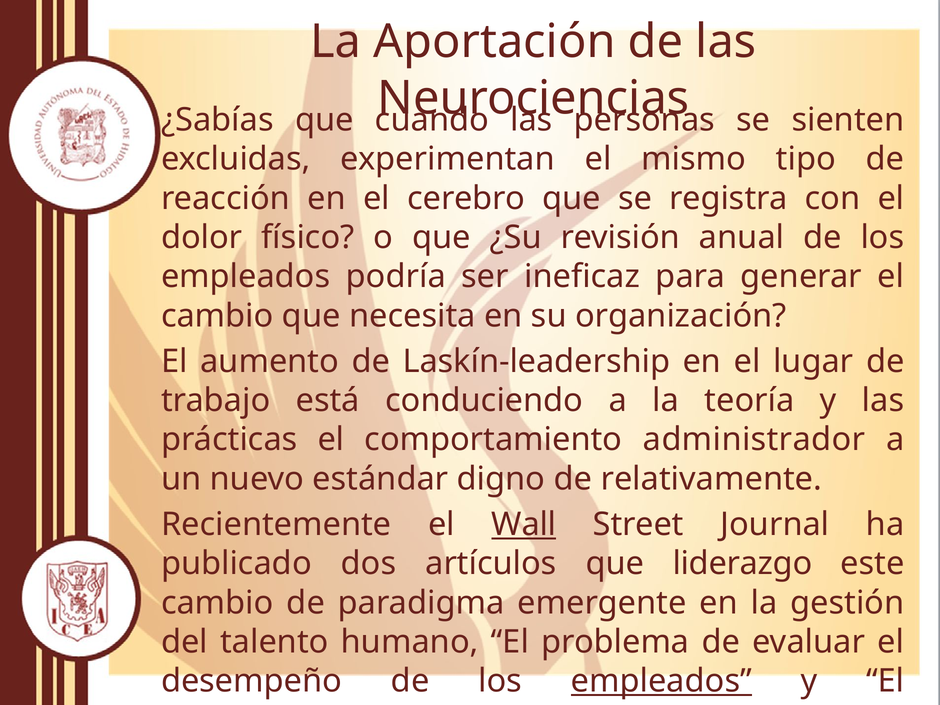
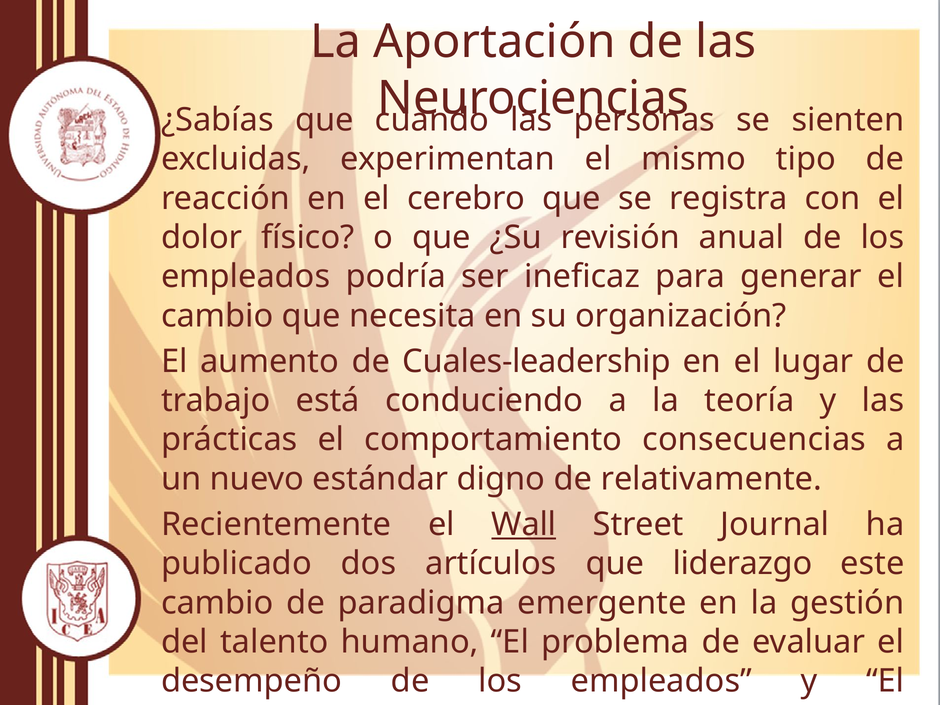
Laskín-leadership: Laskín-leadership -> Cuales-leadership (537, 361)
administrador: administrador -> consecuencias (754, 440)
empleados underline: present -> none (661, 681)
